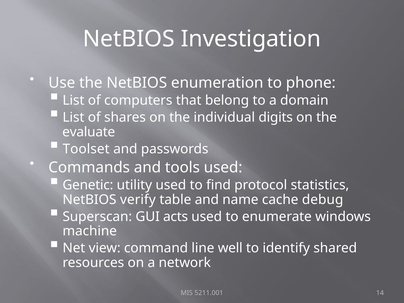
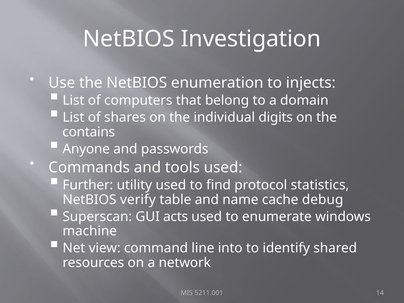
phone: phone -> injects (311, 83)
evaluate: evaluate -> contains (89, 132)
Toolset: Toolset -> Anyone (86, 149)
Genetic: Genetic -> Further (88, 185)
well: well -> into (230, 248)
